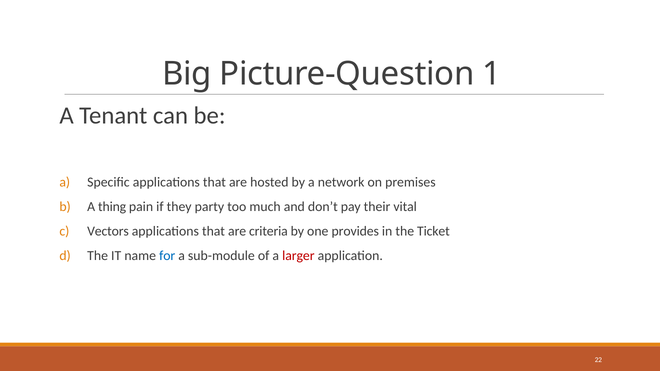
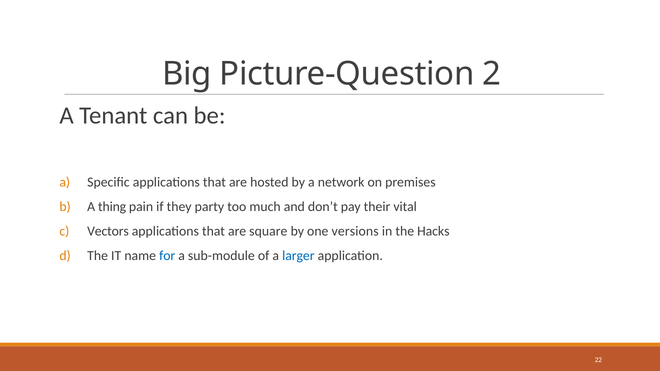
1: 1 -> 2 (492, 74)
criteria: criteria -> square (268, 231)
provides: provides -> versions (355, 231)
Ticket: Ticket -> Hacks (433, 231)
larger colour: red -> blue (298, 256)
